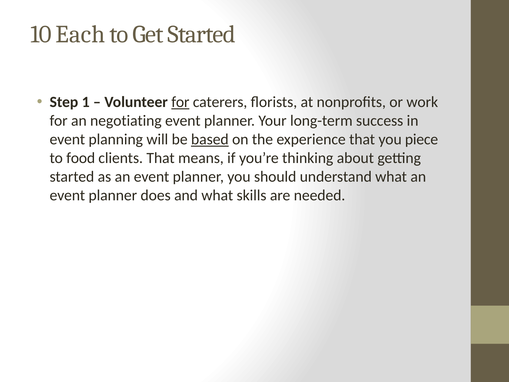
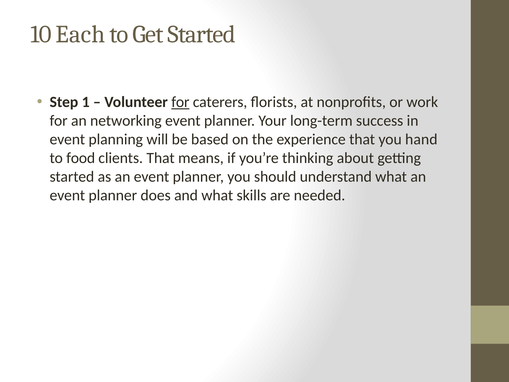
negotiating: negotiating -> networking (126, 121)
based underline: present -> none (210, 139)
piece: piece -> hand (421, 139)
